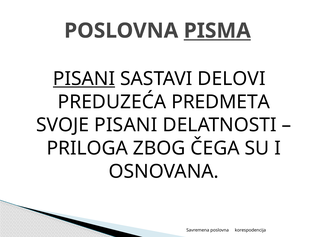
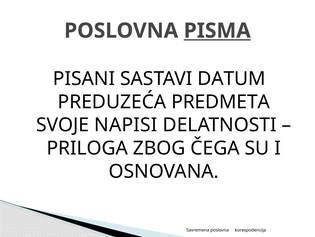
PISANI underline: present -> none (84, 78)
DELOVI: DELOVI -> DATUM (232, 78)
SVOJE PISANI: PISANI -> NAPISI (126, 125)
